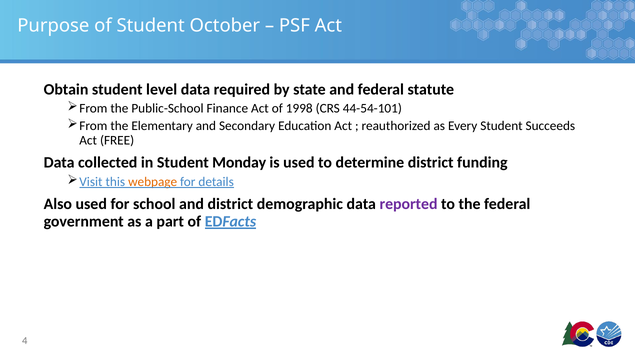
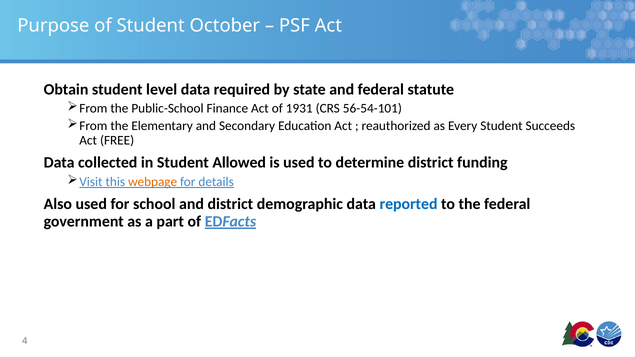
1998: 1998 -> 1931 (299, 108)
44-54-101: 44-54-101 -> 56-54-101 (372, 108)
Monday: Monday -> Allowed (239, 163)
reported colour: purple -> blue (409, 204)
